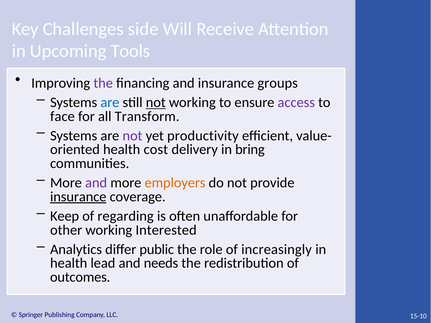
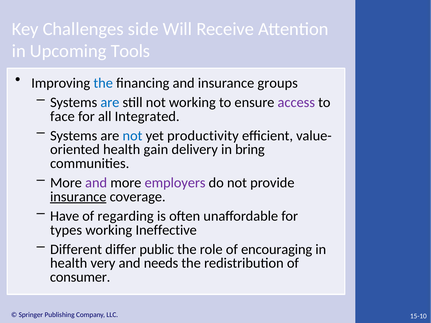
the colour: purple -> blue (103, 83)
not underline: present -> none (156, 103)
Transform: Transform -> Integrated (147, 116)
not colour: purple -> blue (133, 136)
cost: cost -> gain (156, 150)
employers colour: orange -> purple (175, 183)
Keep: Keep -> Have (65, 216)
other: other -> types (66, 230)
Interested: Interested -> Ineffective (166, 230)
Analytics: Analytics -> Different (76, 250)
increasingly: increasingly -> encouraging (277, 250)
lead: lead -> very (103, 263)
outcomes: outcomes -> consumer (80, 277)
